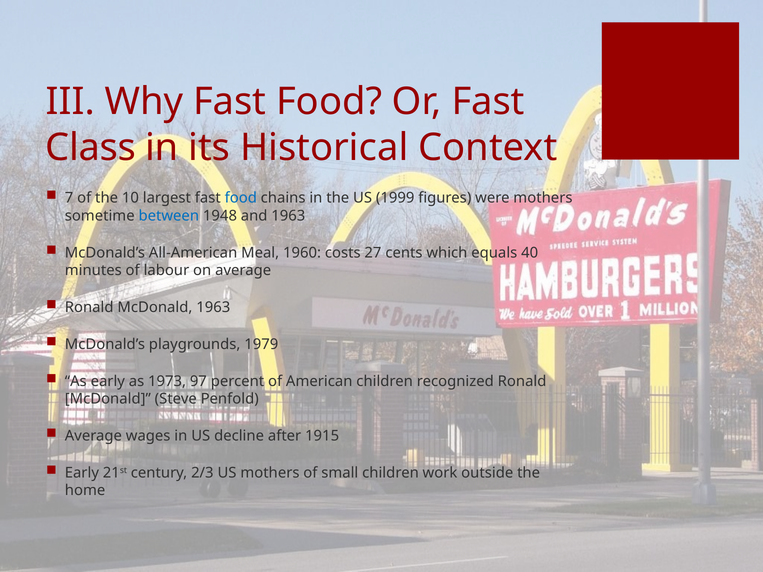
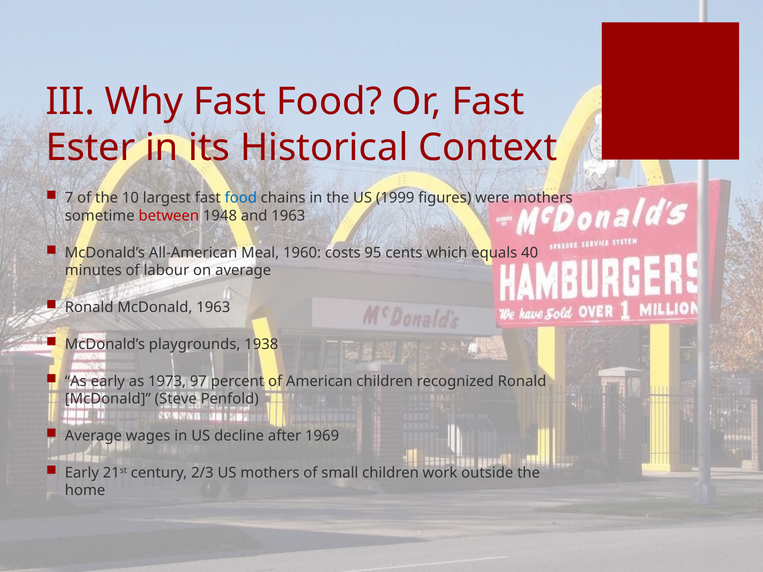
Class: Class -> Ester (91, 148)
between colour: blue -> red (169, 216)
27: 27 -> 95 (373, 253)
1979: 1979 -> 1938 (261, 344)
1915: 1915 -> 1969 (322, 436)
